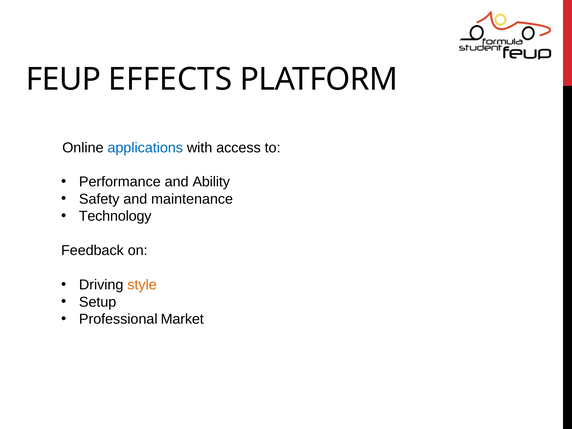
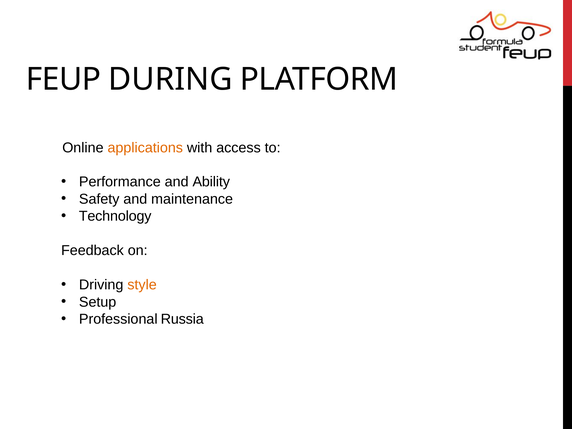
EFFECTS: EFFECTS -> DURING (170, 79)
applications colour: blue -> orange (145, 148)
Market: Market -> Russia (182, 319)
